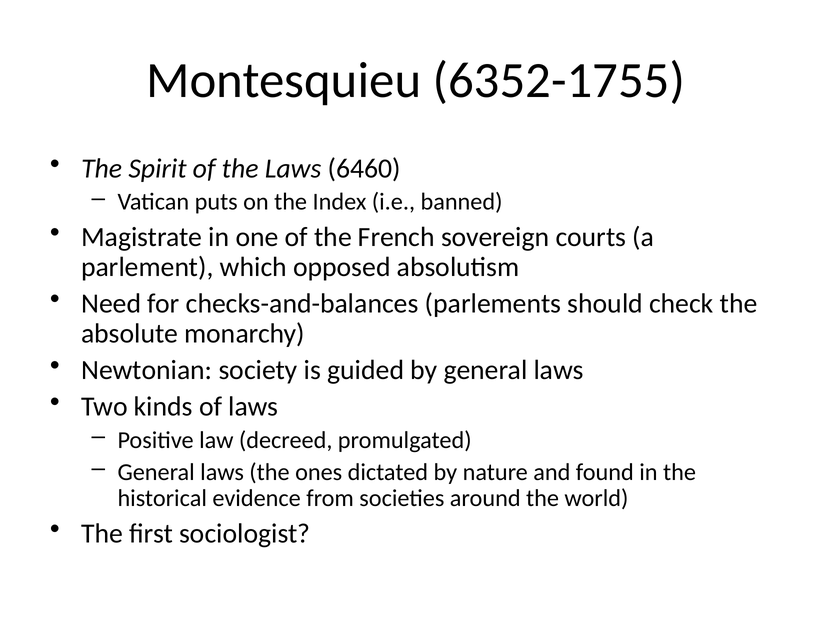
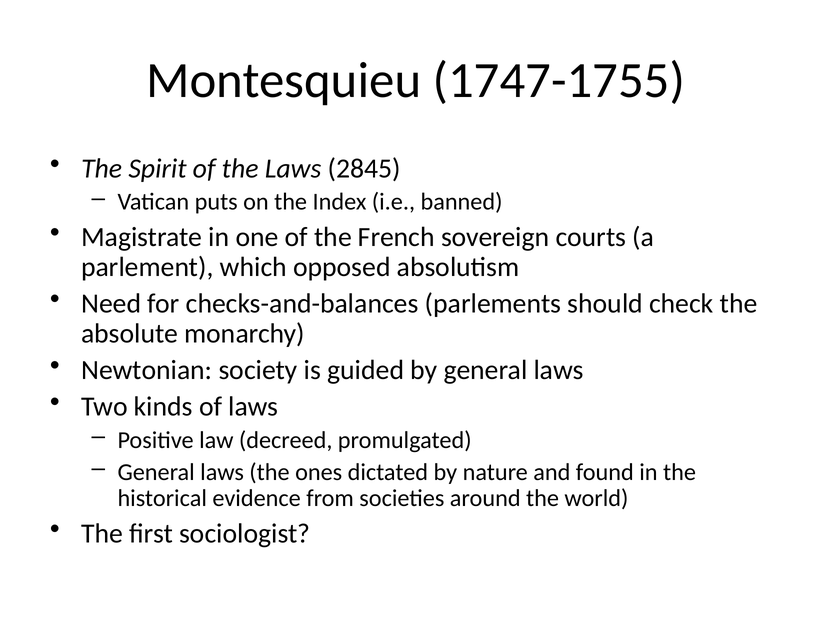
6352-1755: 6352-1755 -> 1747-1755 (559, 81)
6460: 6460 -> 2845 (364, 168)
